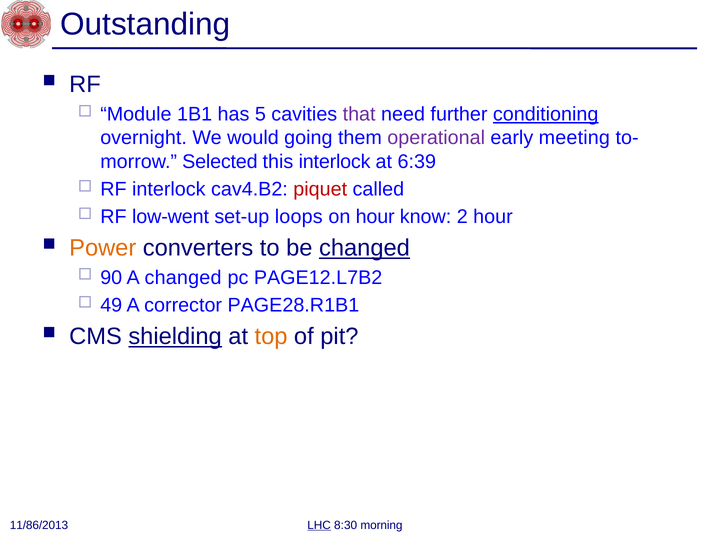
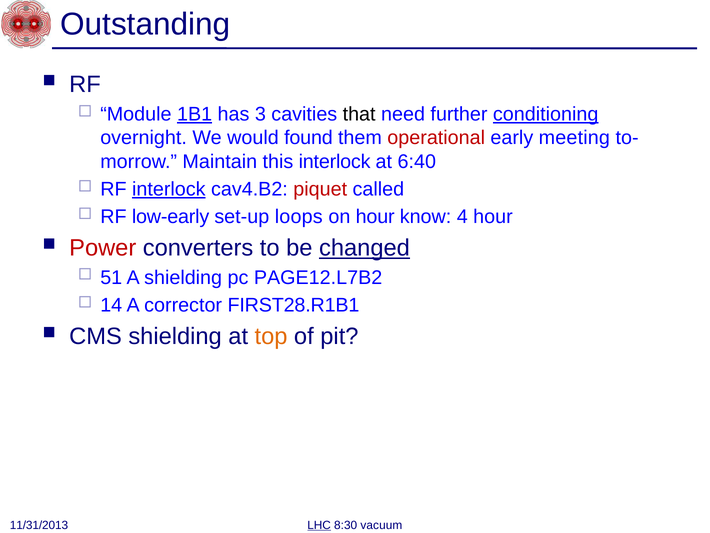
1B1 underline: none -> present (195, 114)
5: 5 -> 3 (260, 114)
that colour: purple -> black (359, 114)
going: going -> found (308, 138)
operational colour: purple -> red (436, 138)
Selected: Selected -> Maintain (220, 161)
6:39: 6:39 -> 6:40 (417, 161)
interlock underline: none -> present (169, 189)
low-went: low-went -> low-early (171, 217)
2: 2 -> 4 (462, 217)
Power colour: orange -> red (103, 248)
90: 90 -> 51 (111, 277)
A changed: changed -> shielding (183, 277)
49: 49 -> 14 (111, 305)
PAGE28.R1B1: PAGE28.R1B1 -> FIRST28.R1B1 (293, 305)
shielding underline: present -> none (175, 336)
11/86/2013: 11/86/2013 -> 11/31/2013 (39, 525)
morning: morning -> vacuum (381, 525)
